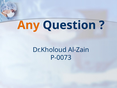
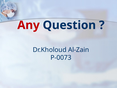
Any colour: orange -> red (29, 25)
